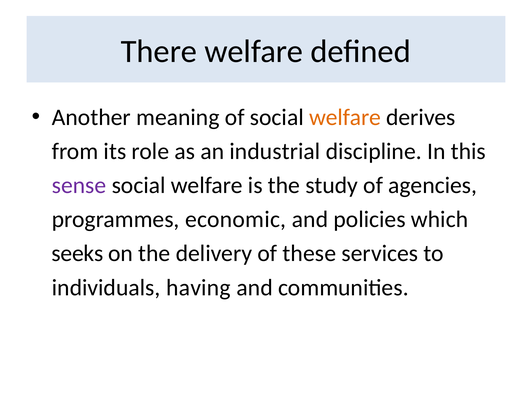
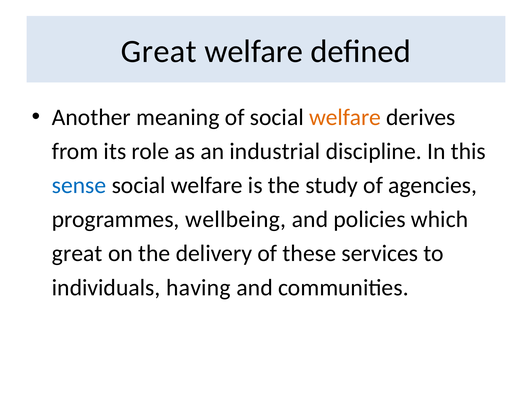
There: There -> Great (159, 51)
sense colour: purple -> blue (79, 185)
economic: economic -> wellbeing (236, 219)
seeks: seeks -> great (77, 254)
